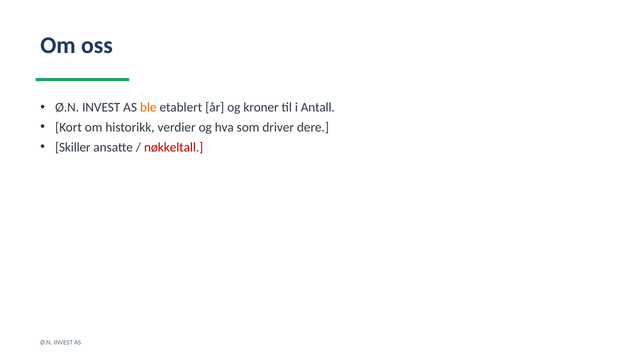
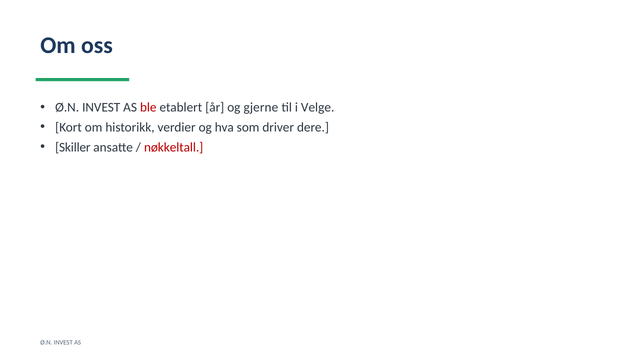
ble colour: orange -> red (148, 107)
kroner: kroner -> gjerne (261, 107)
Antall: Antall -> Velge (318, 107)
